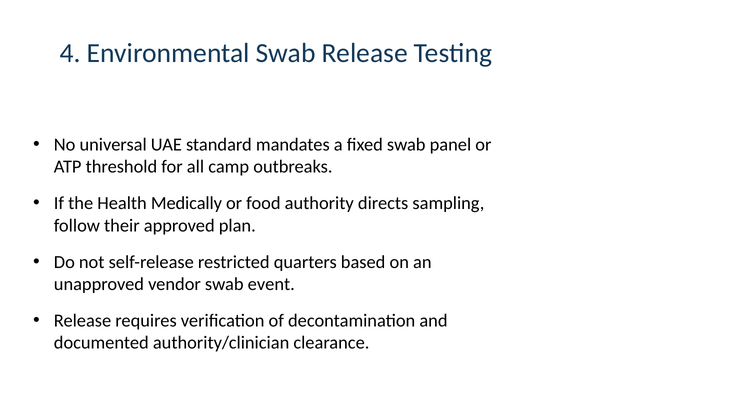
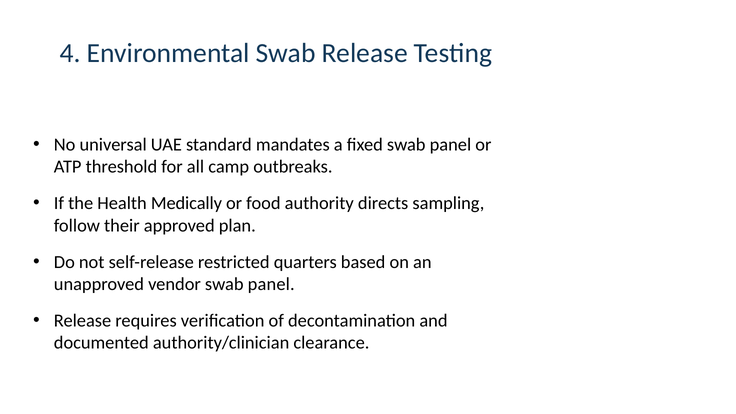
vendor swab event: event -> panel (271, 284)
